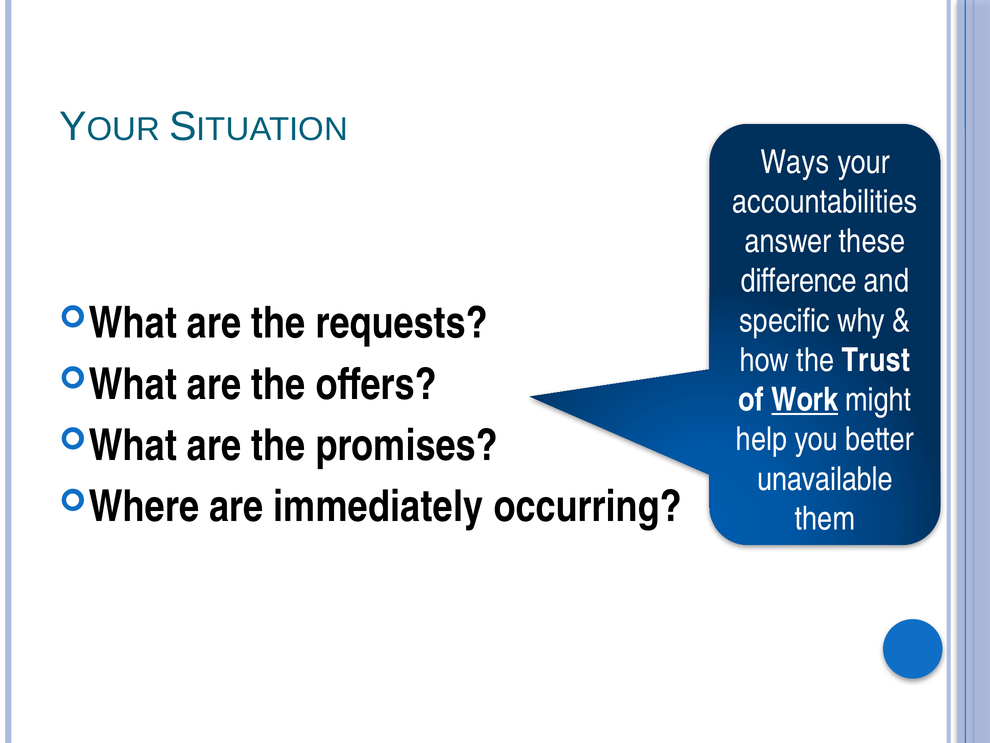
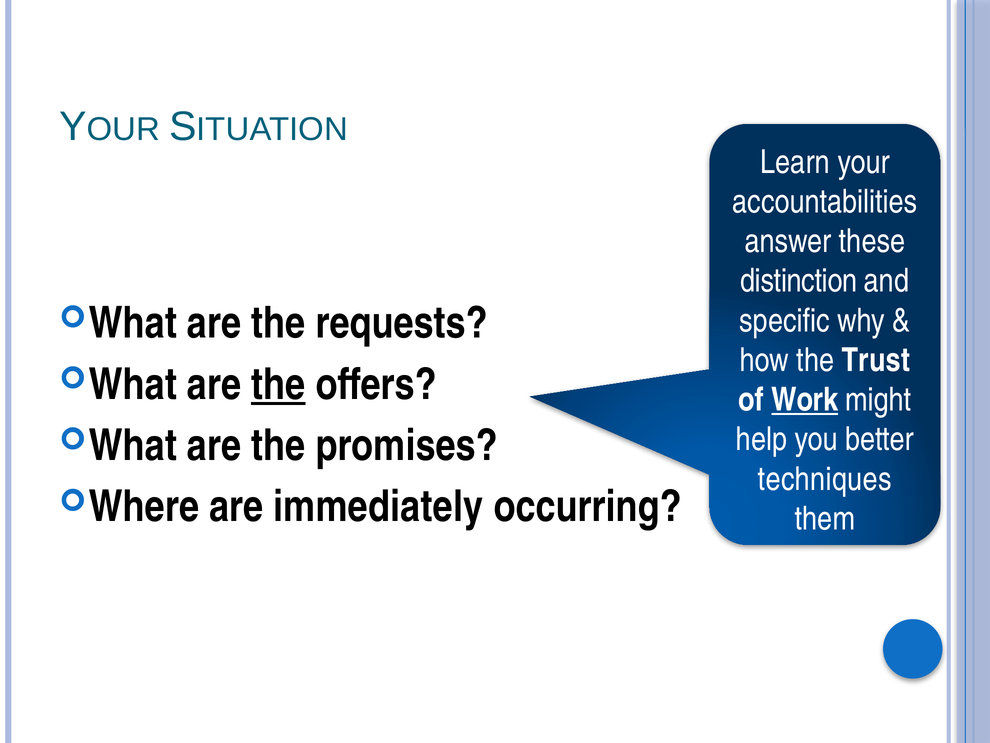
Ways: Ways -> Learn (795, 162)
difference: difference -> distinction (799, 281)
the underline: none -> present (278, 384)
unavailable: unavailable -> techniques (825, 479)
